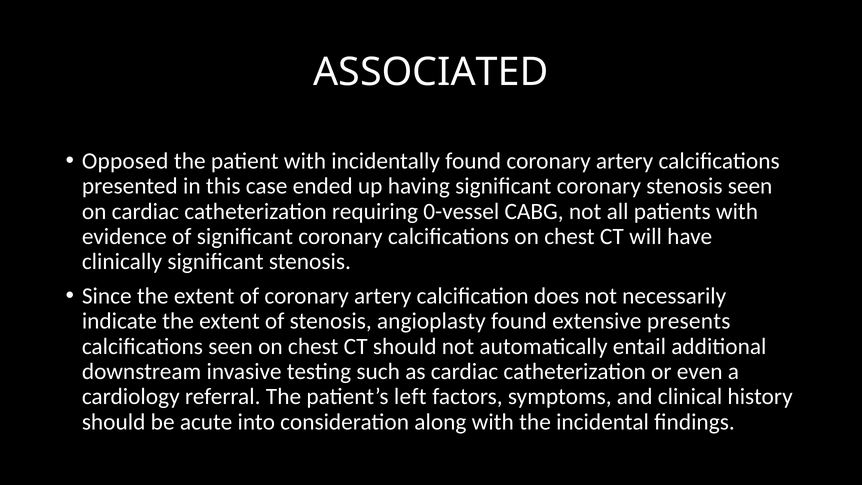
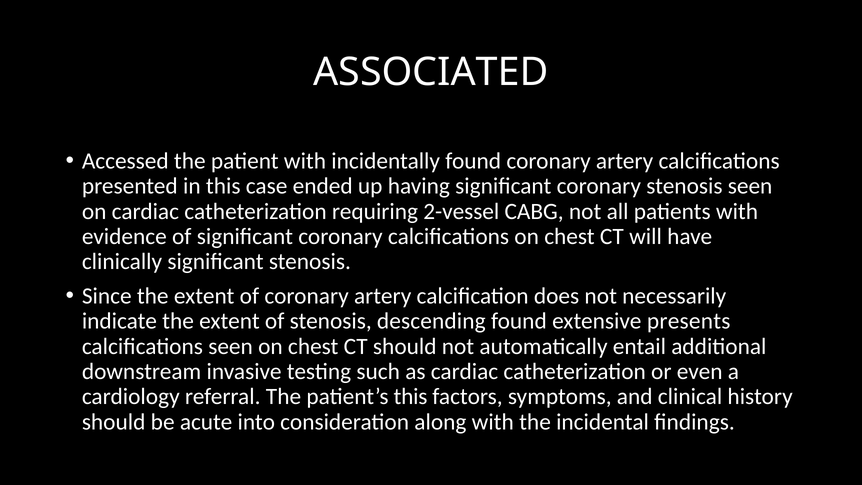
Opposed: Opposed -> Accessed (125, 161)
0-vessel: 0-vessel -> 2-vessel (461, 211)
angioplasty: angioplasty -> descending (431, 321)
patient’s left: left -> this (410, 397)
